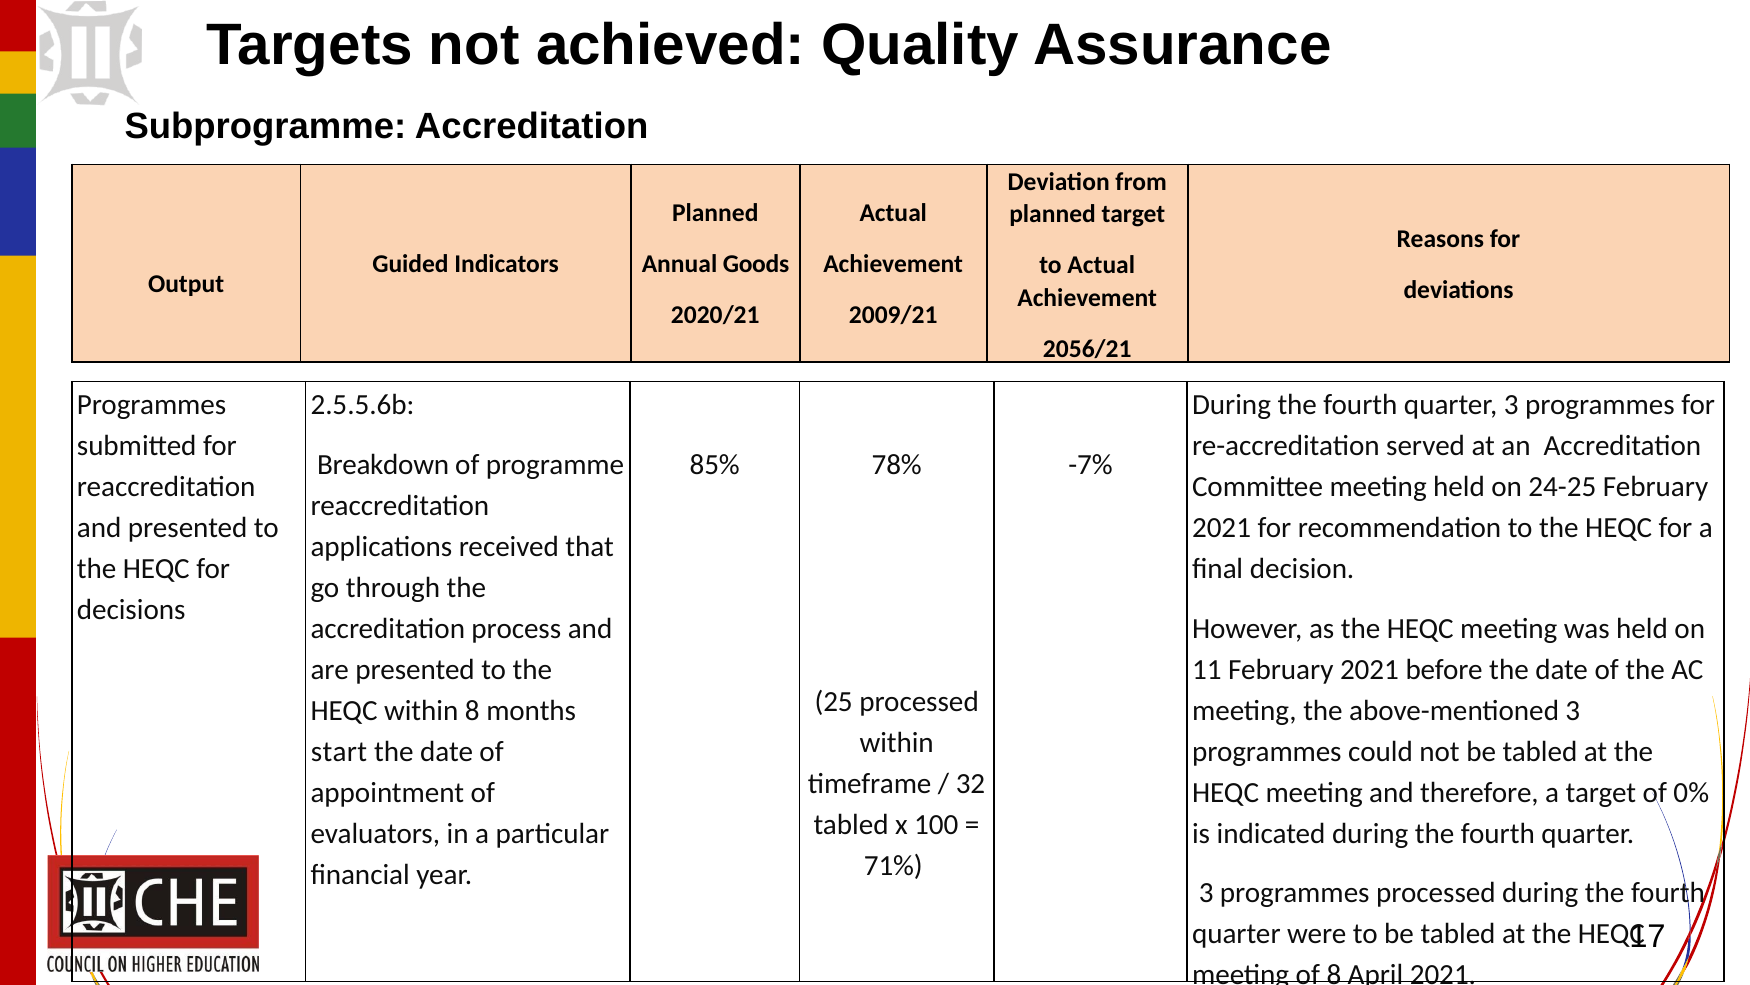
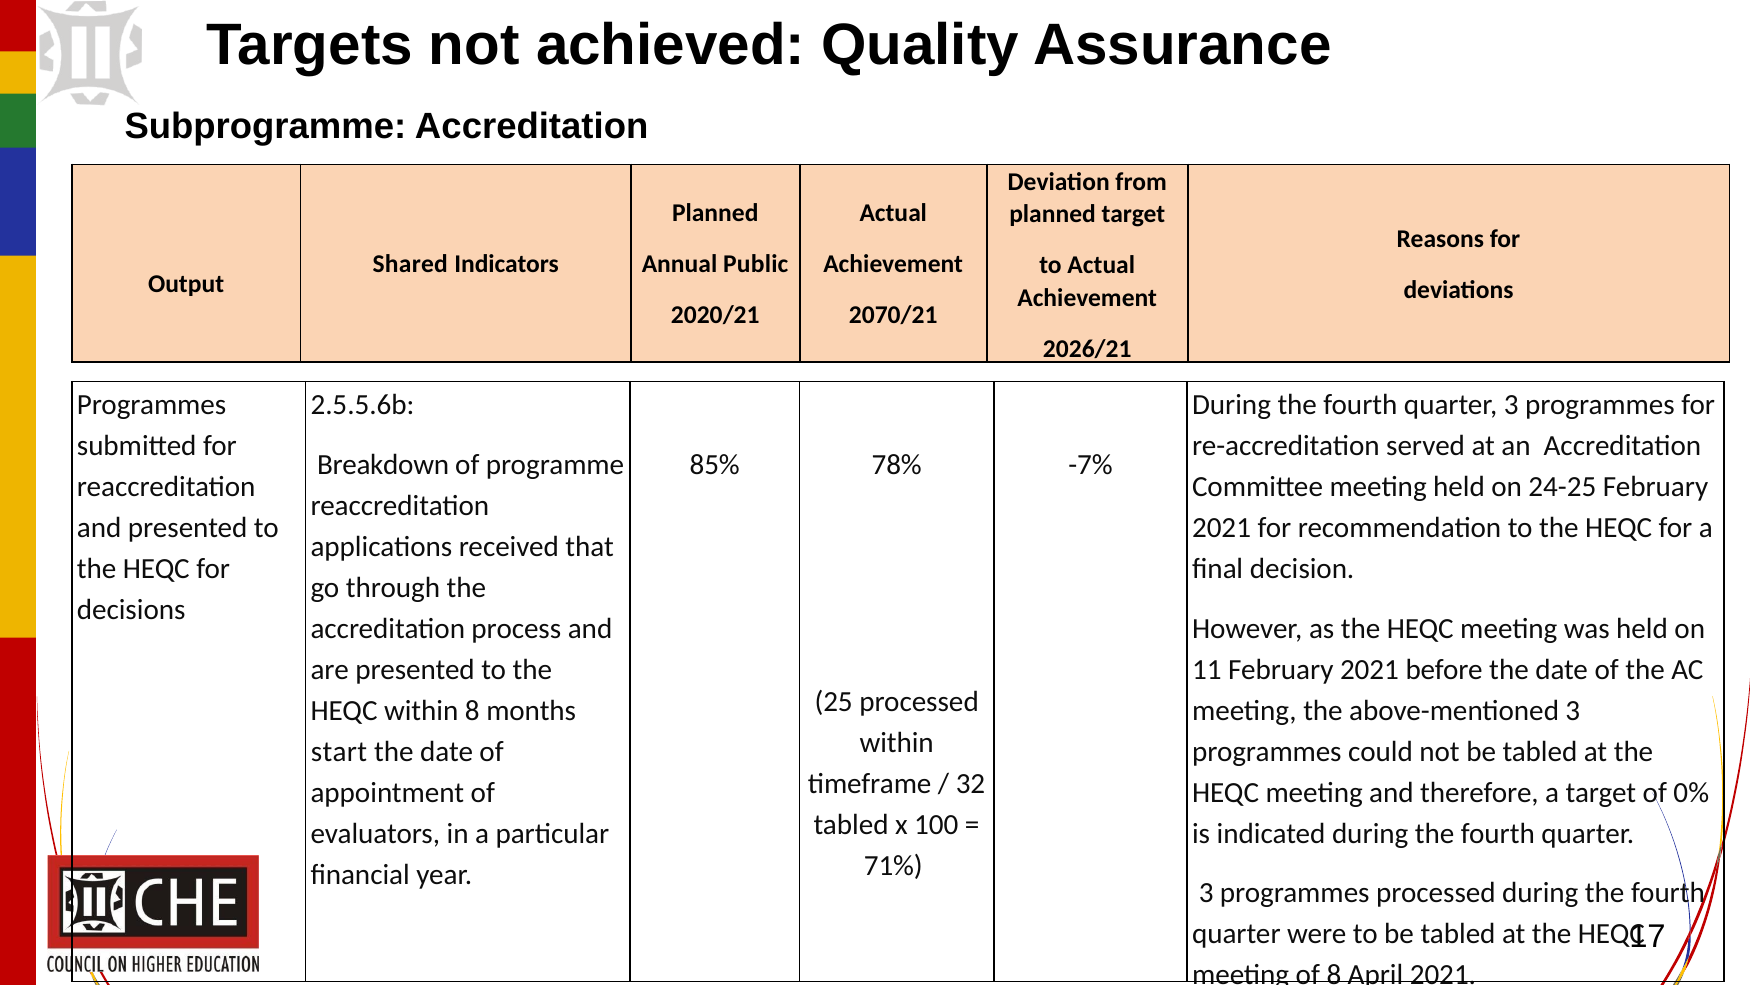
Guided: Guided -> Shared (410, 264)
Goods: Goods -> Public (756, 264)
2009/21: 2009/21 -> 2070/21 (893, 315)
2056/21: 2056/21 -> 2026/21 (1087, 349)
